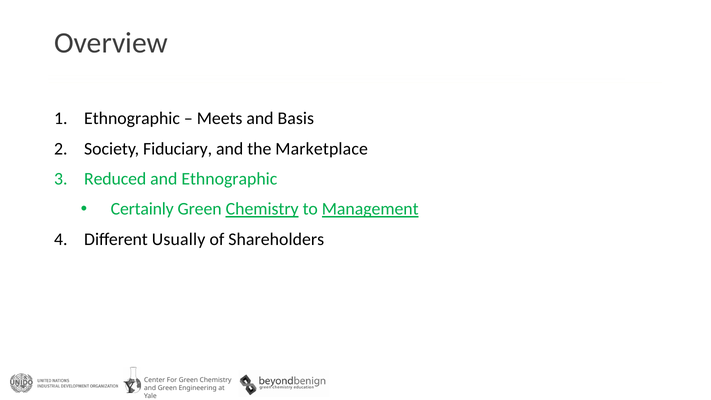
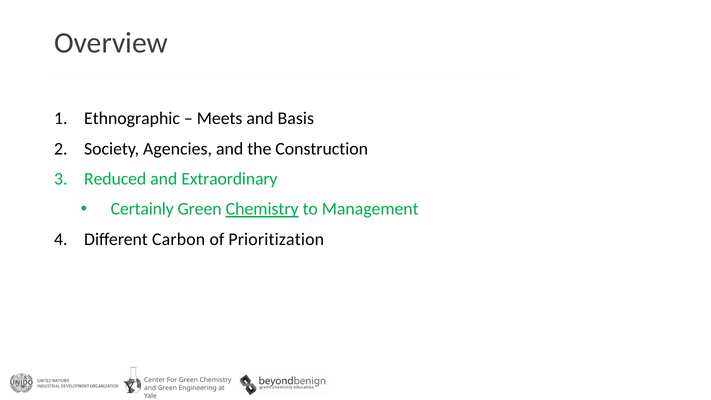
Fiduciary: Fiduciary -> Agencies (178, 149)
Marketplace: Marketplace -> Construction (322, 149)
and Ethnographic: Ethnographic -> Extraordinary (229, 179)
Management underline: present -> none (370, 209)
Usually: Usually -> Carbon (179, 239)
Shareholders: Shareholders -> Prioritization (276, 239)
